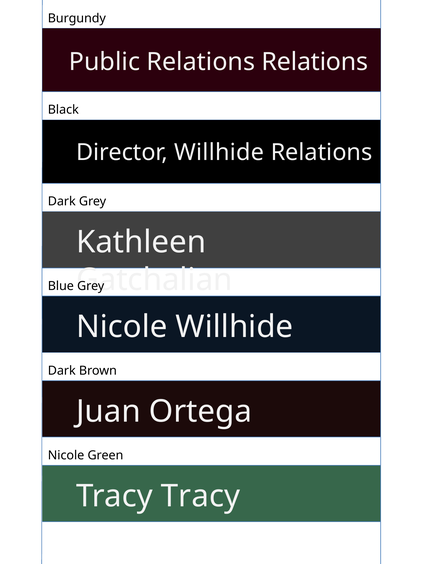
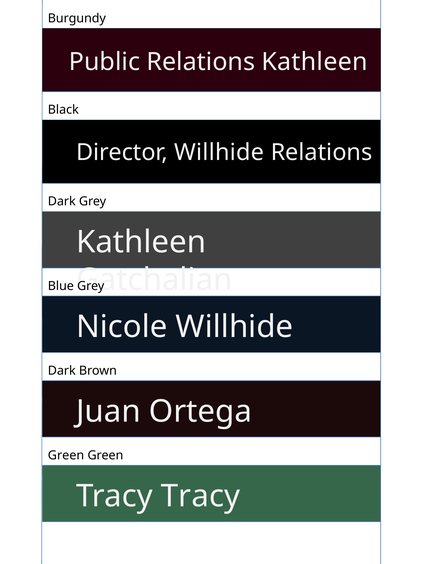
Public Relations Relations: Relations -> Kathleen (315, 62)
Nicole: Nicole -> Green (66, 455)
